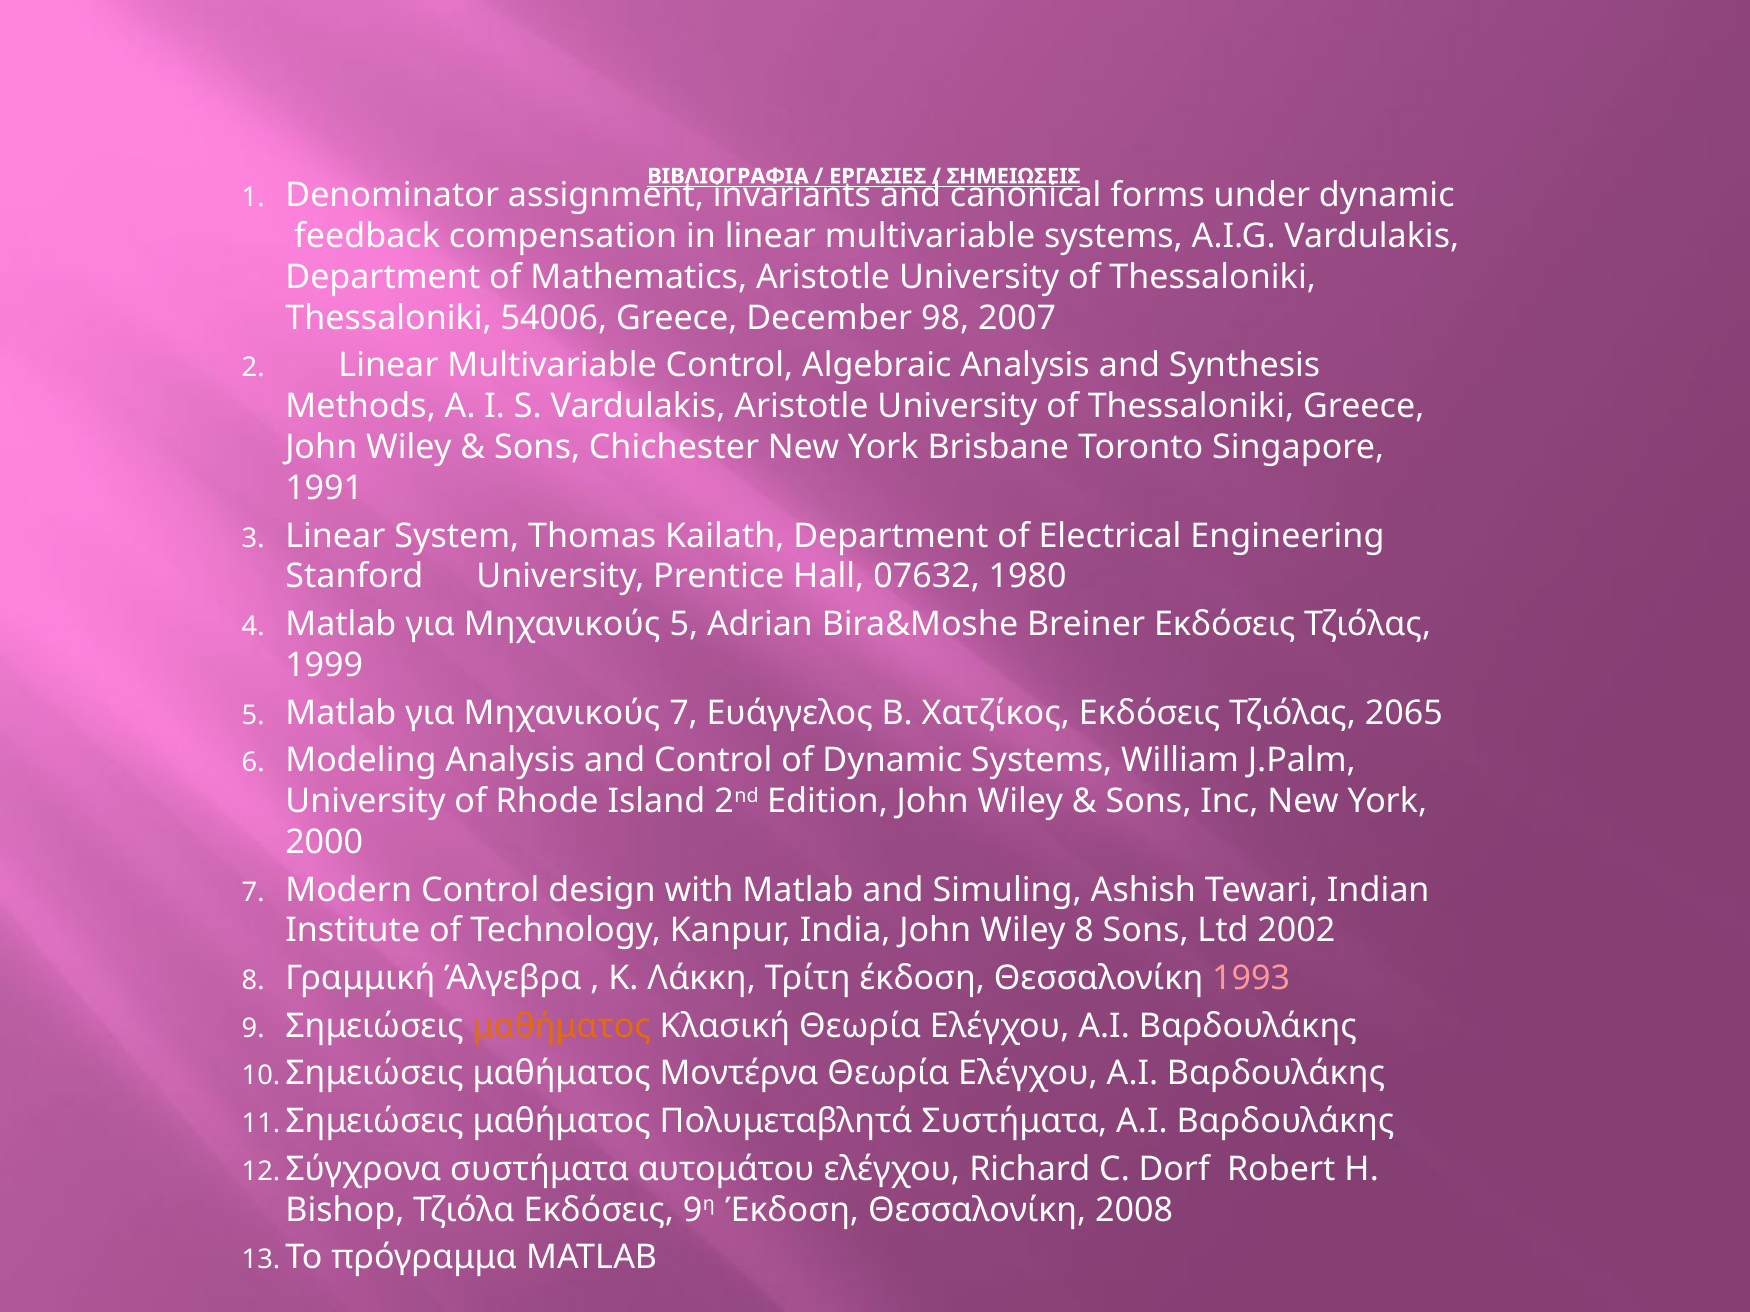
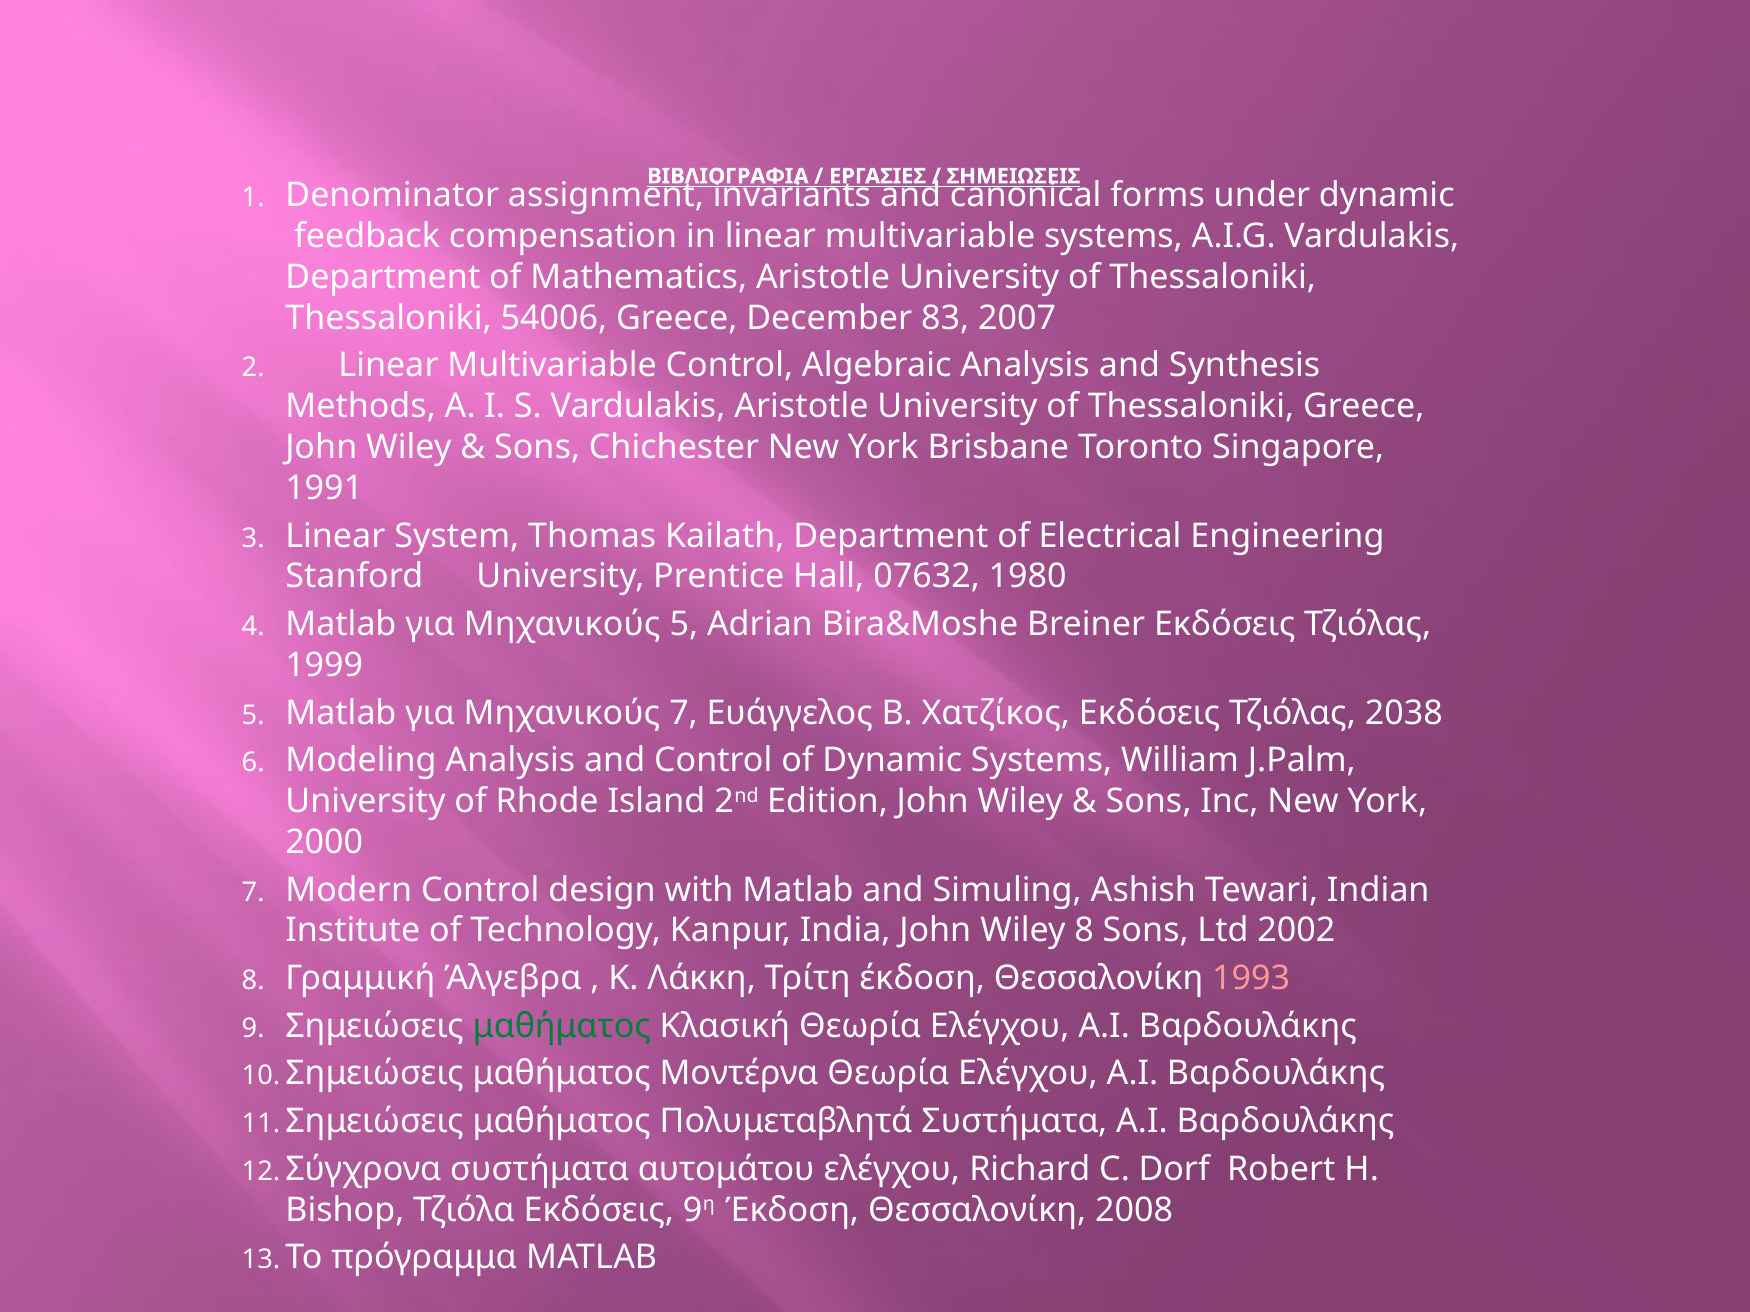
98: 98 -> 83 (945, 318)
2065: 2065 -> 2038 (1404, 713)
μαθήματος colour: orange -> green (562, 1026)
